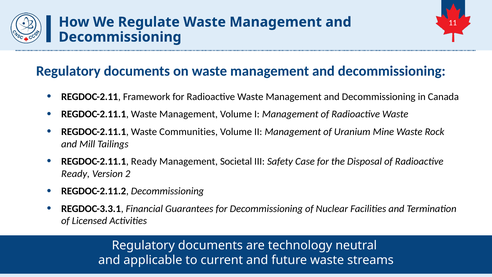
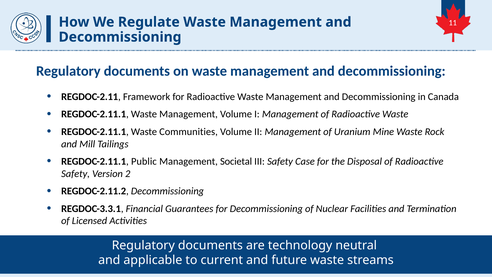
REGDOC-2.11.1 Ready: Ready -> Public (144, 161)
Ready: Ready -> Safety (76, 174)
